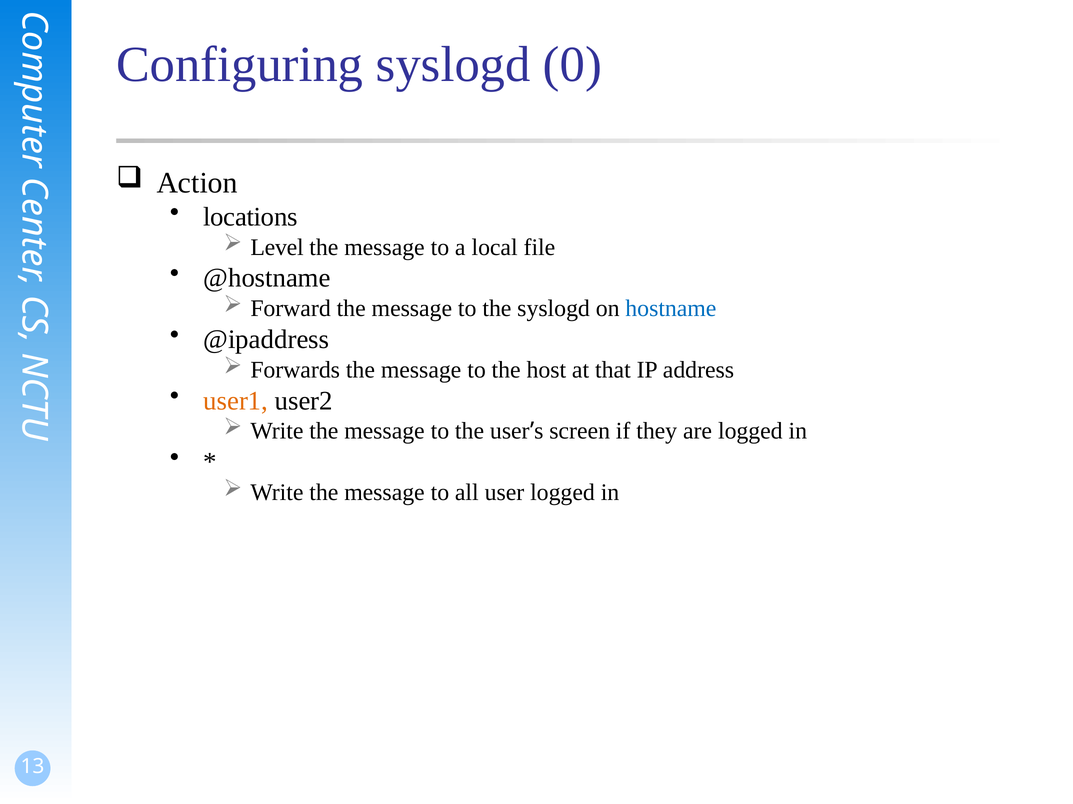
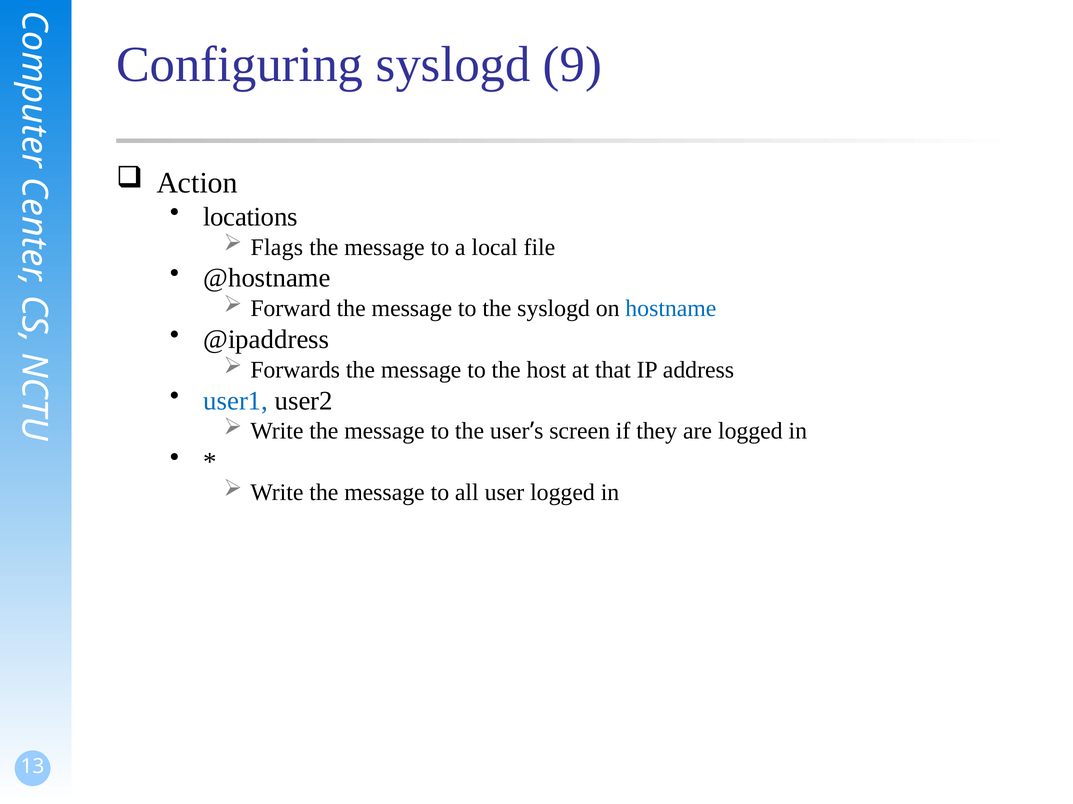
0: 0 -> 9 (573, 64)
Level: Level -> Flags (277, 247)
user1 colour: orange -> blue (236, 401)
